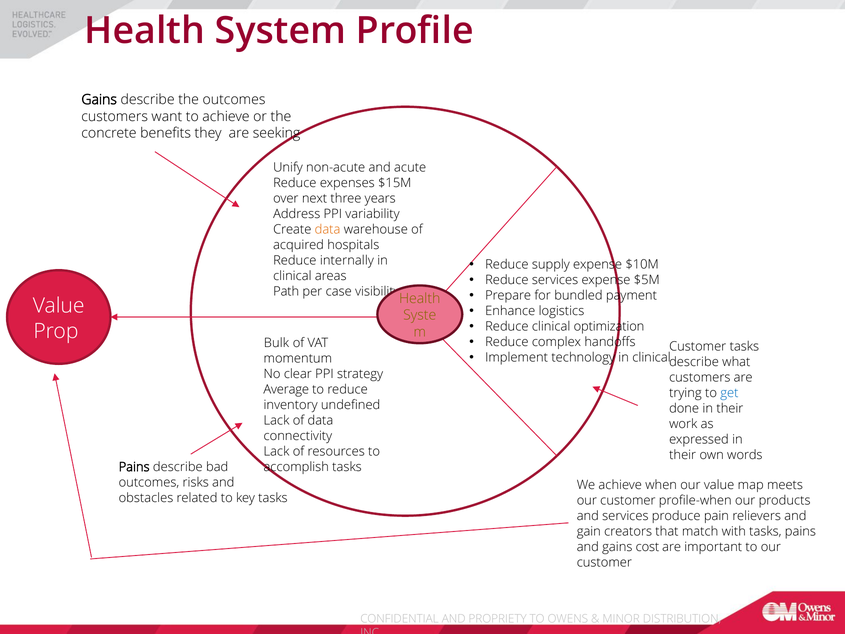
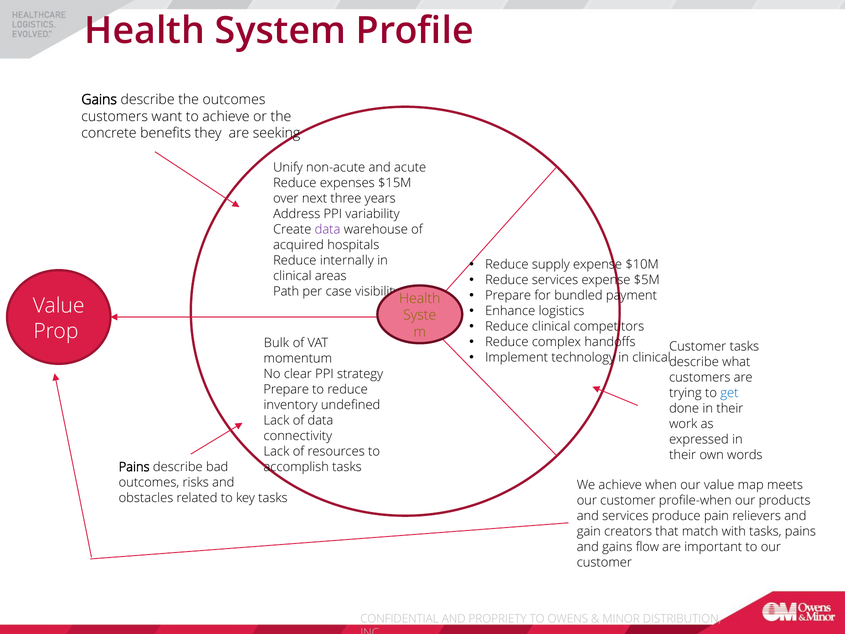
data colour: orange -> purple (328, 229)
optimization: optimization -> competitors (609, 326)
Average: Average -> Prepare (286, 389)
cost: cost -> flow (647, 547)
